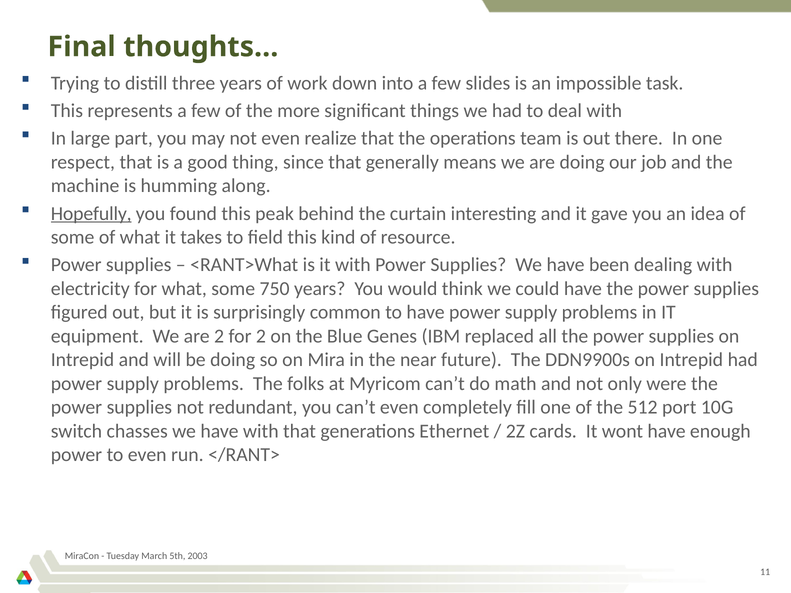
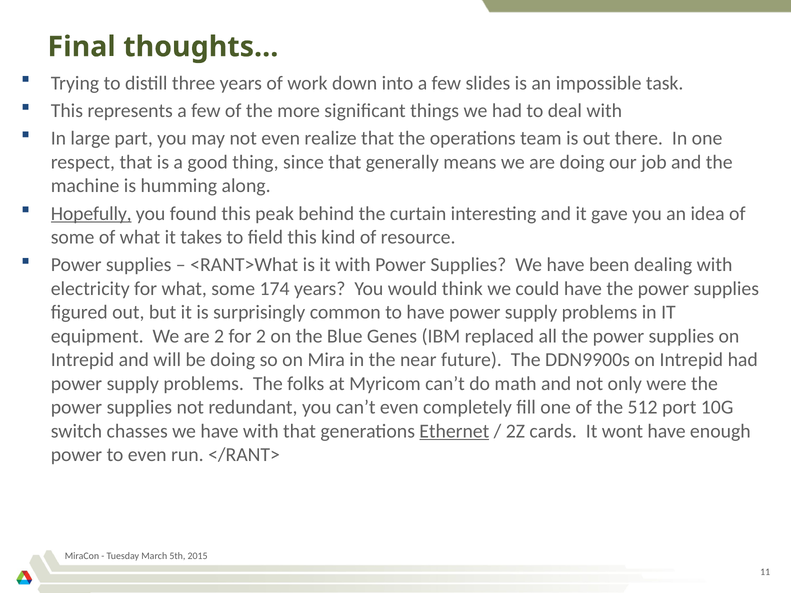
750: 750 -> 174 (275, 289)
Ethernet underline: none -> present (454, 431)
2003: 2003 -> 2015 (198, 556)
